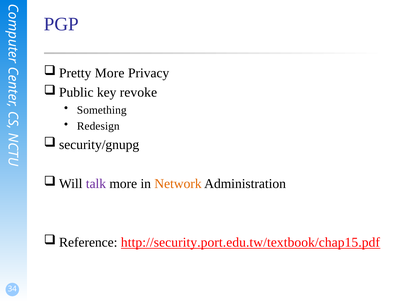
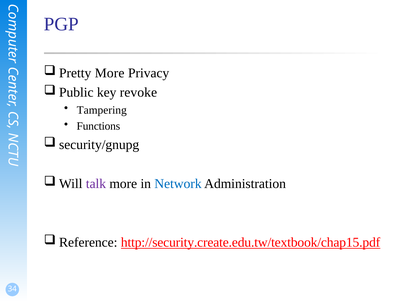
Something: Something -> Tampering (102, 110)
Redesign: Redesign -> Functions (98, 127)
Network colour: orange -> blue (178, 184)
http://security.port.edu.tw/textbook/chap15.pdf: http://security.port.edu.tw/textbook/chap15.pdf -> http://security.create.edu.tw/textbook/chap15.pdf (251, 243)
